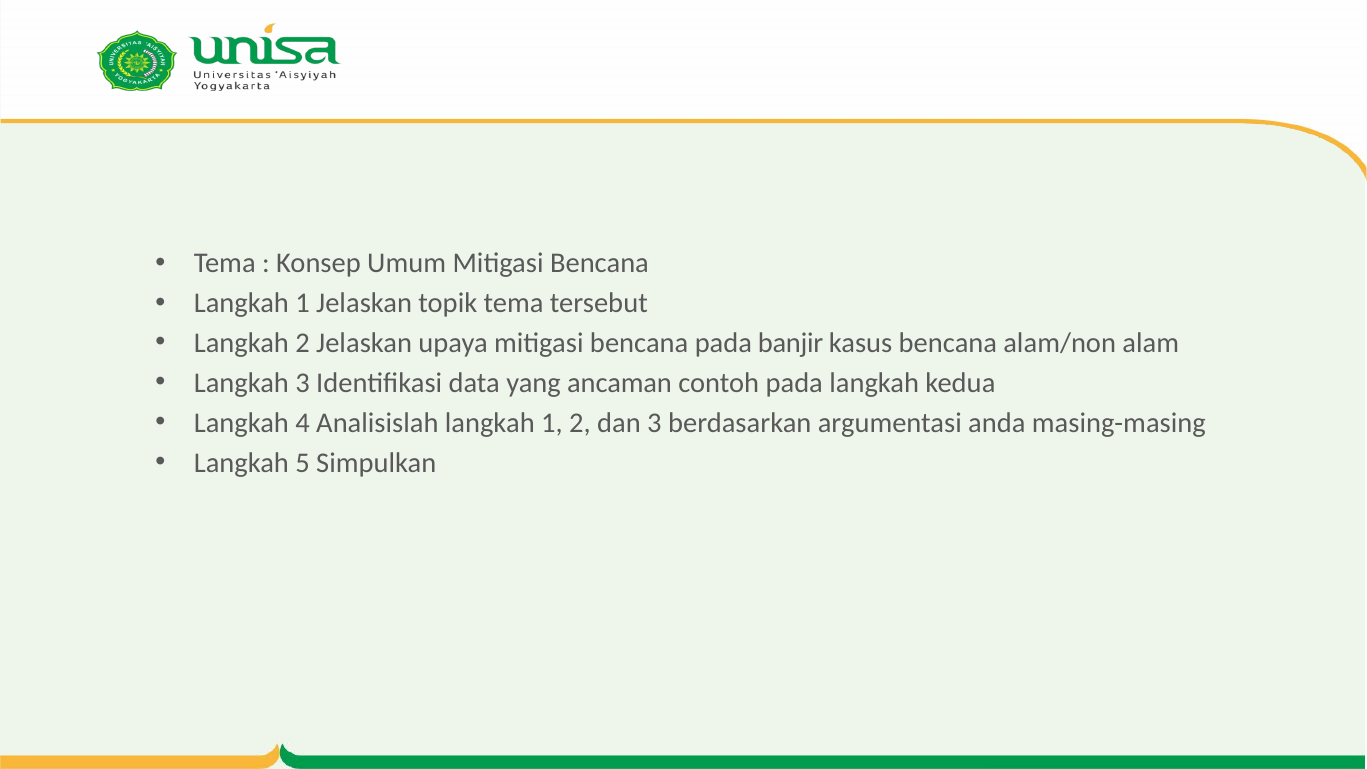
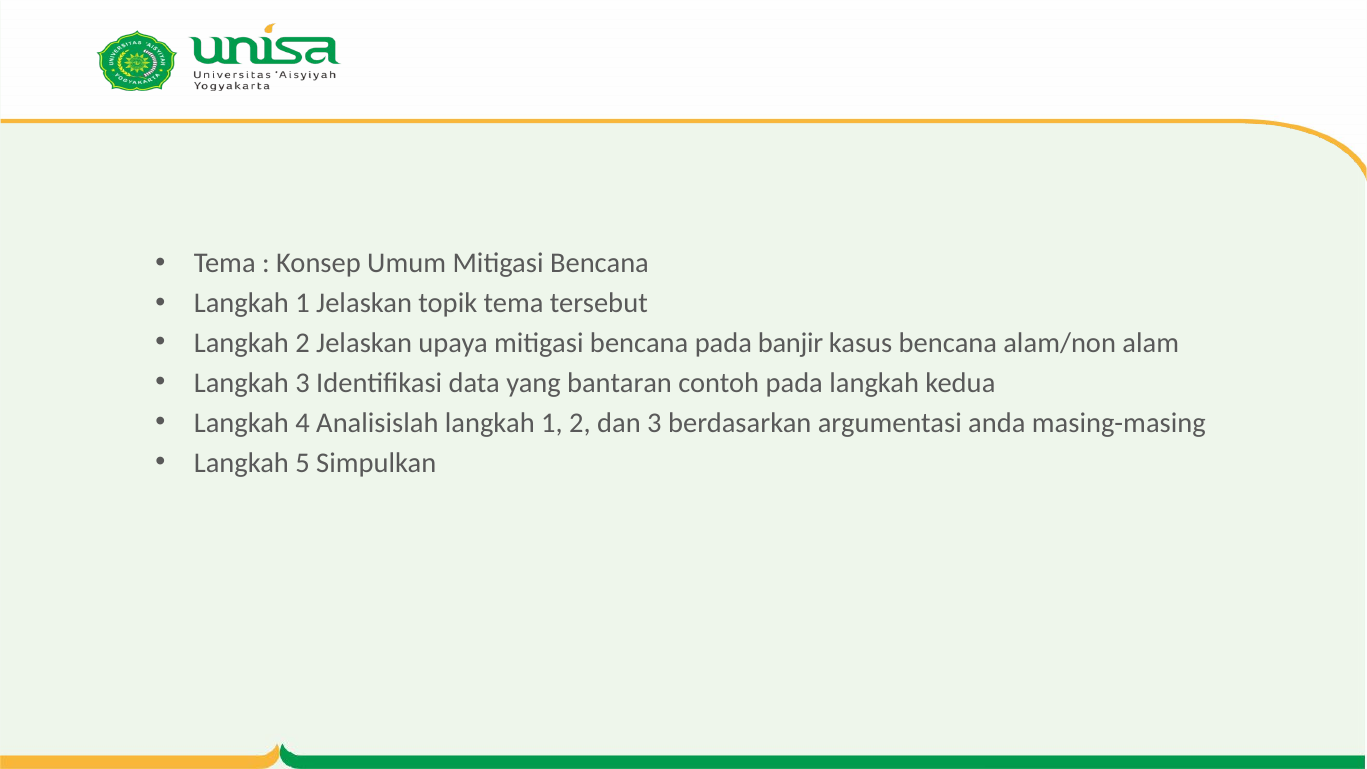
ancaman: ancaman -> bantaran (620, 383)
